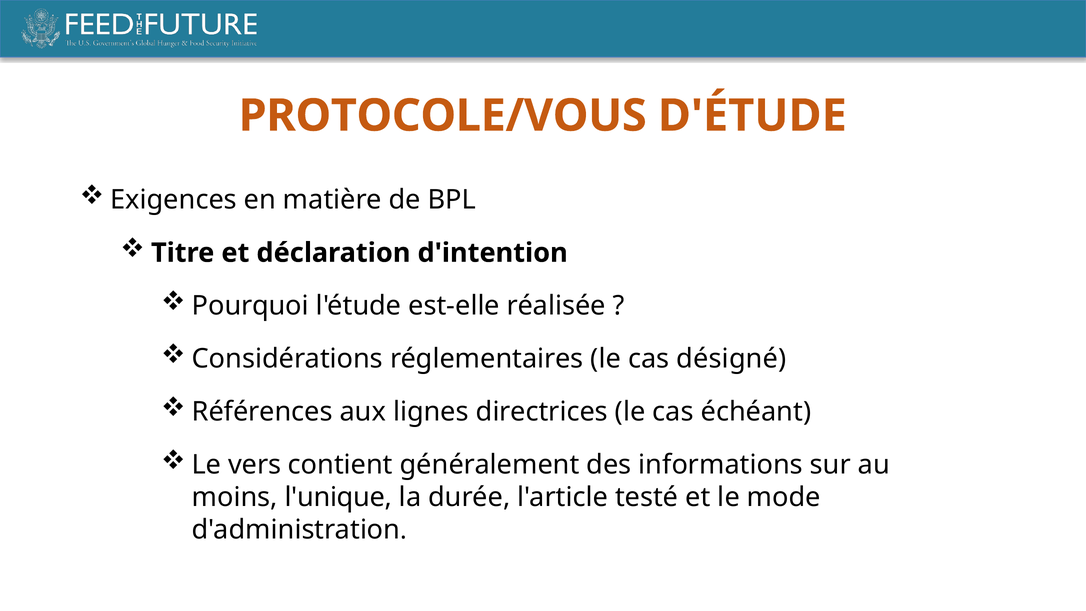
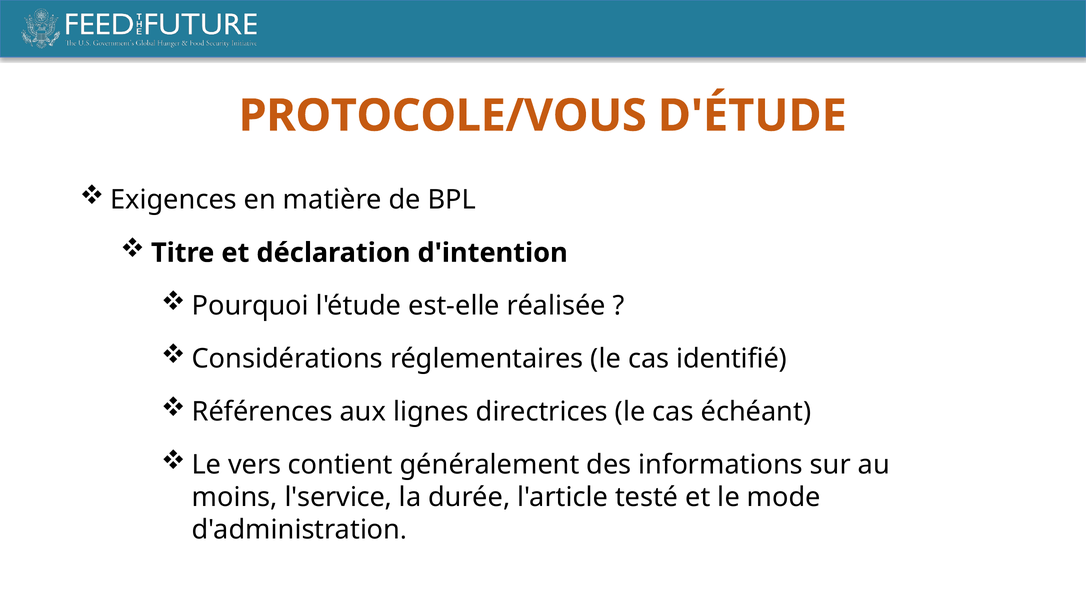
désigné: désigné -> identifié (732, 359)
l'unique: l'unique -> l'service (338, 497)
